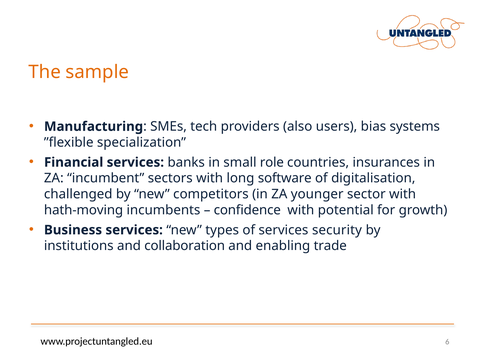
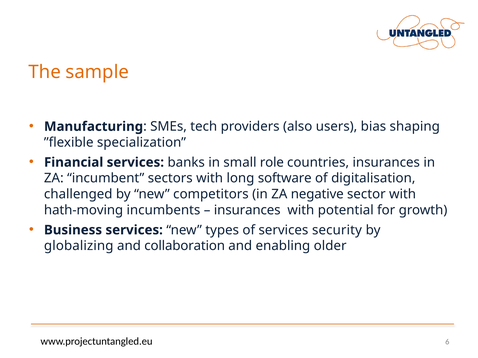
systems: systems -> shaping (415, 127)
younger: younger -> negative (317, 194)
confidence: confidence -> insurances (247, 210)
institutions: institutions -> globalizing (79, 246)
trade: trade -> older (330, 246)
